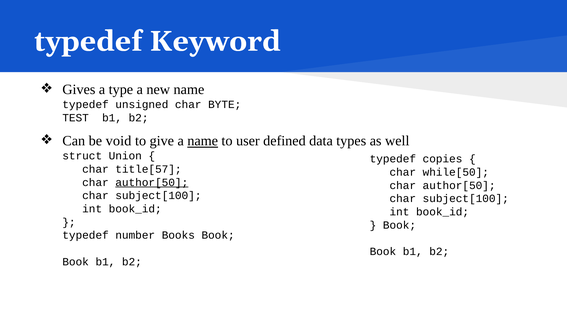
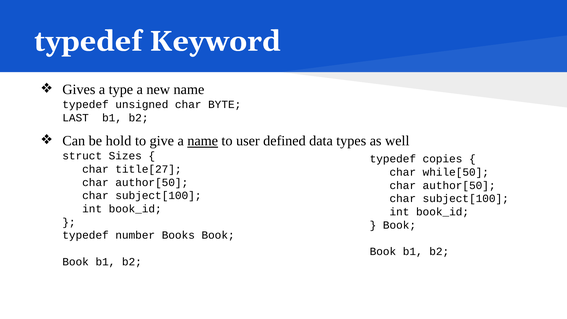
TEST: TEST -> LAST (76, 118)
void: void -> hold (119, 141)
Union: Union -> Sizes (125, 156)
title[57: title[57 -> title[27 (148, 169)
author[50 underline: present -> none (152, 182)
